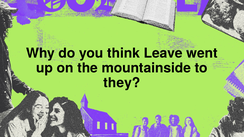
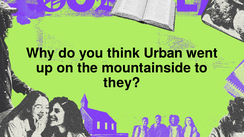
Leave: Leave -> Urban (163, 53)
